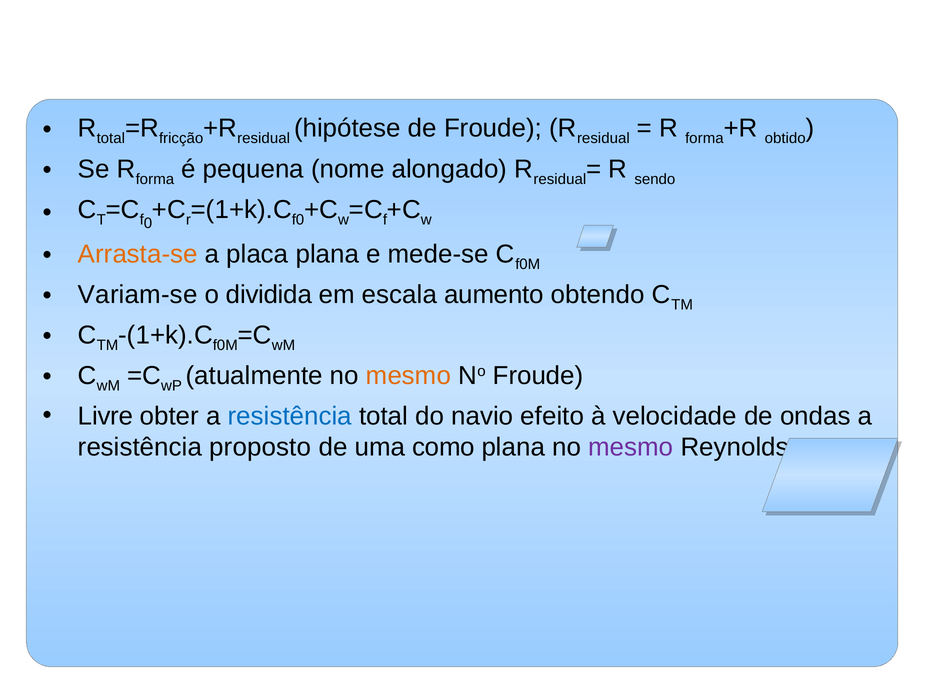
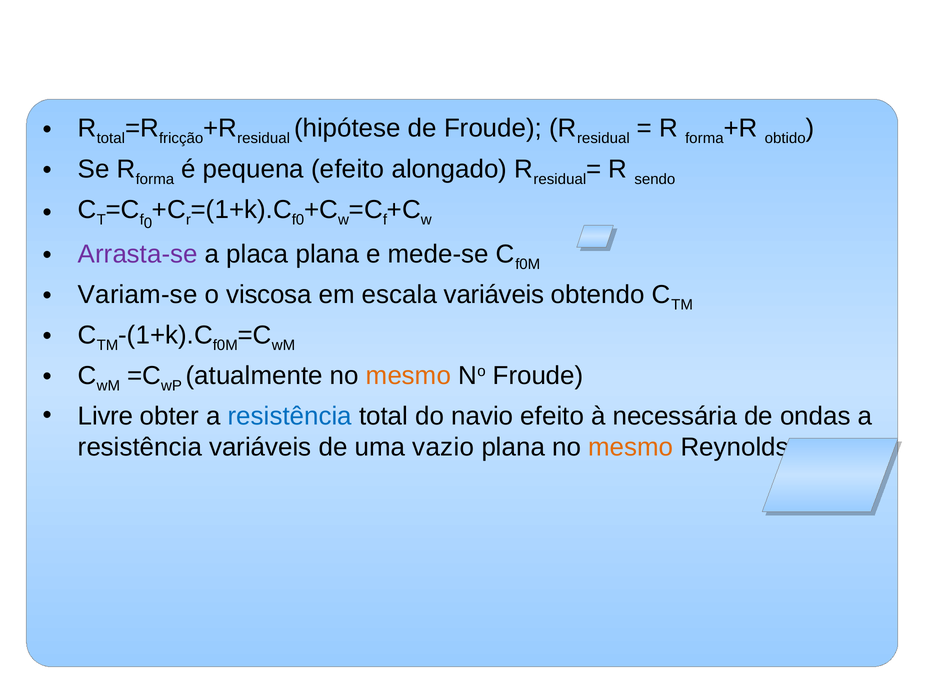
nome: nome -> efeito (348, 169)
Arrasta-se colour: orange -> purple (138, 254)
dividida: dividida -> viscosa (269, 294)
escala aumento: aumento -> variáveis (494, 294)
velocidade: velocidade -> necessária (675, 416)
resistência proposto: proposto -> variáveis (260, 447)
como: como -> vazio (443, 447)
mesmo colour: purple -> orange (631, 447)
